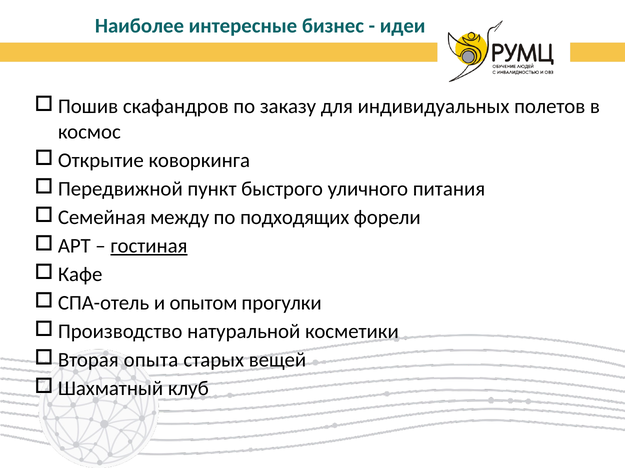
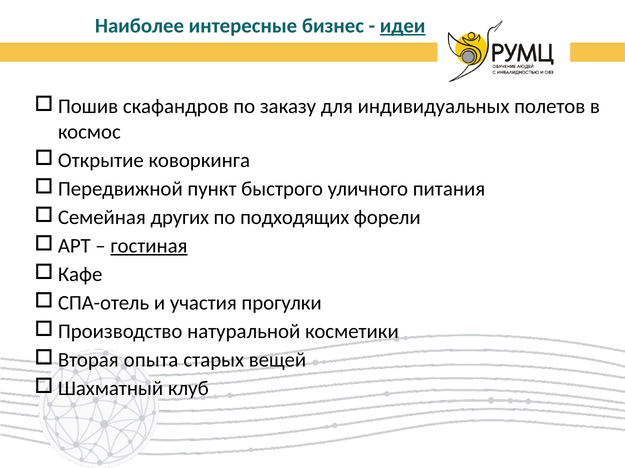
идеи underline: none -> present (403, 26)
между: между -> других (180, 218)
опытом: опытом -> участия (203, 303)
